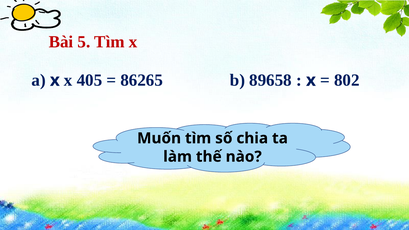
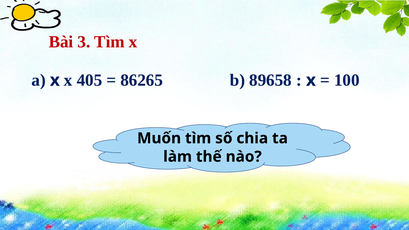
5: 5 -> 3 (84, 42)
802: 802 -> 100 (347, 80)
